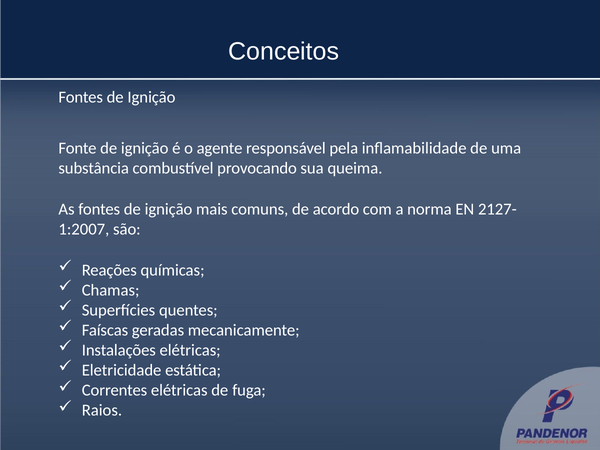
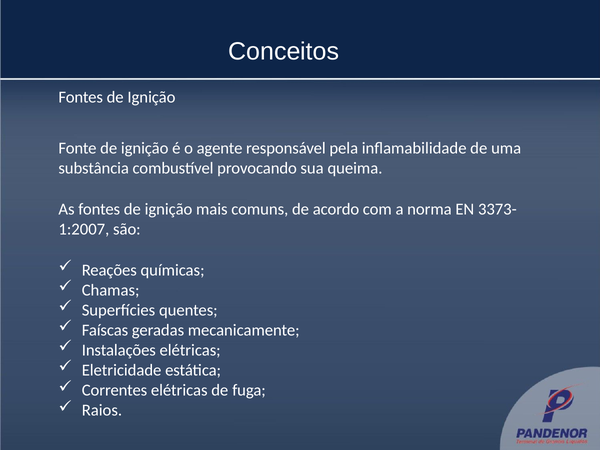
2127-: 2127- -> 3373- (497, 209)
